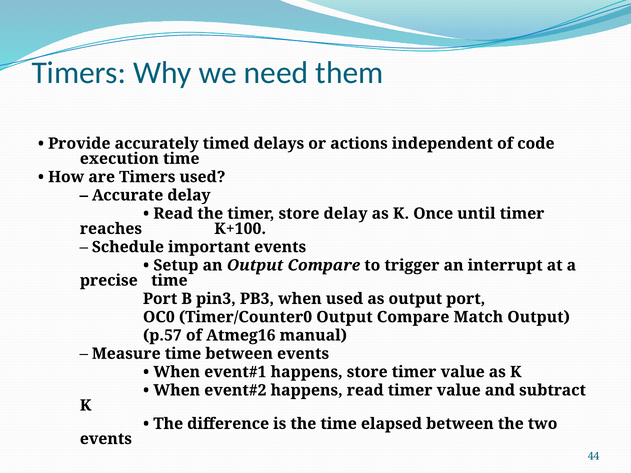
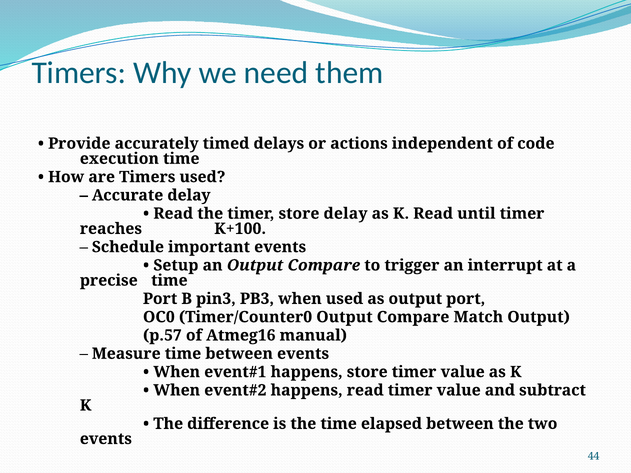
K Once: Once -> Read (433, 214)
